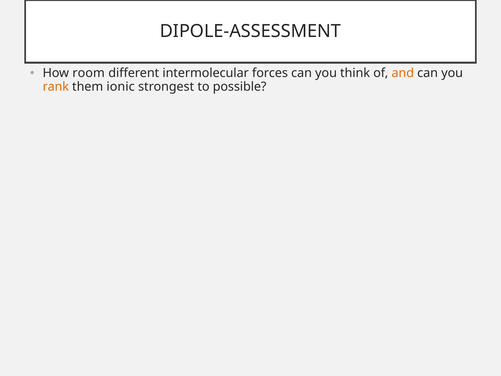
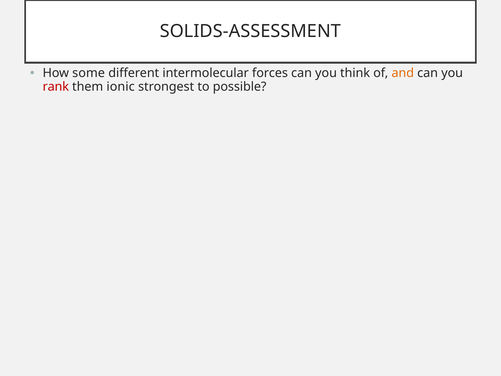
DIPOLE-ASSESSMENT: DIPOLE-ASSESSMENT -> SOLIDS-ASSESSMENT (250, 31)
room: room -> some (89, 73)
rank colour: orange -> red (56, 87)
